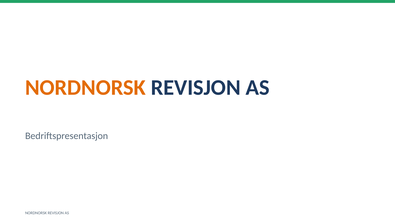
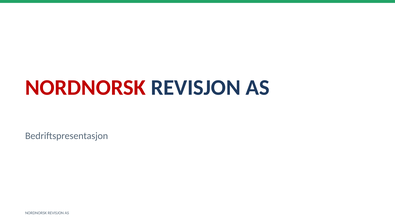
NORDNORSK colour: orange -> red (85, 88)
